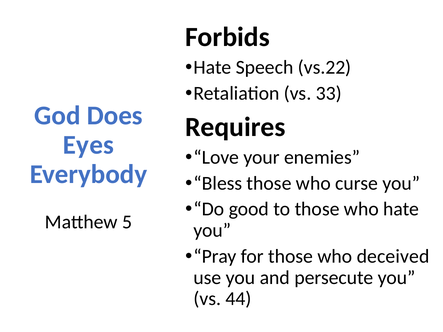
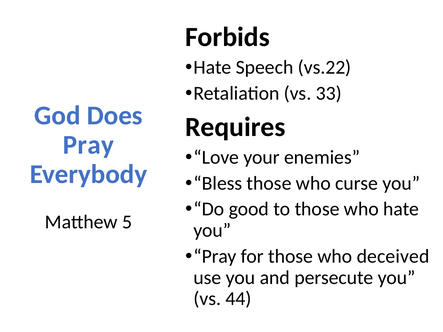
Eyes: Eyes -> Pray (88, 145)
